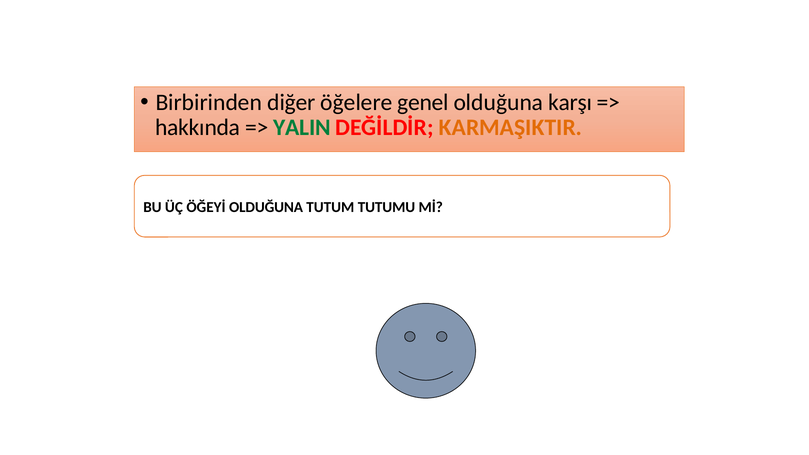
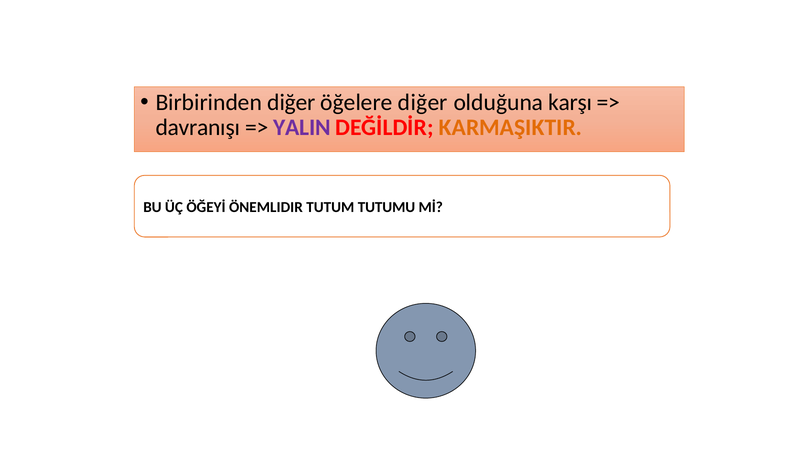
öğelere genel: genel -> diğer (423, 102)
hakkında: hakkında -> davranışı (198, 128)
YALIN colour: green -> purple (302, 128)
ÖĞEYİ OLDUĞUNA: OLDUĞUNA -> ÖNEMLIDIR (266, 207)
